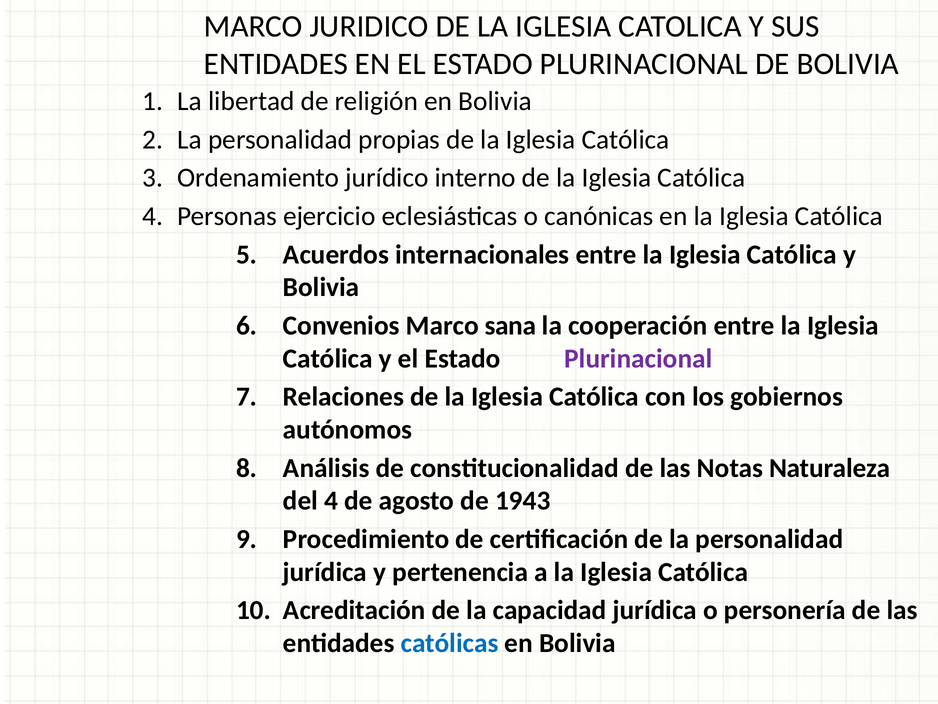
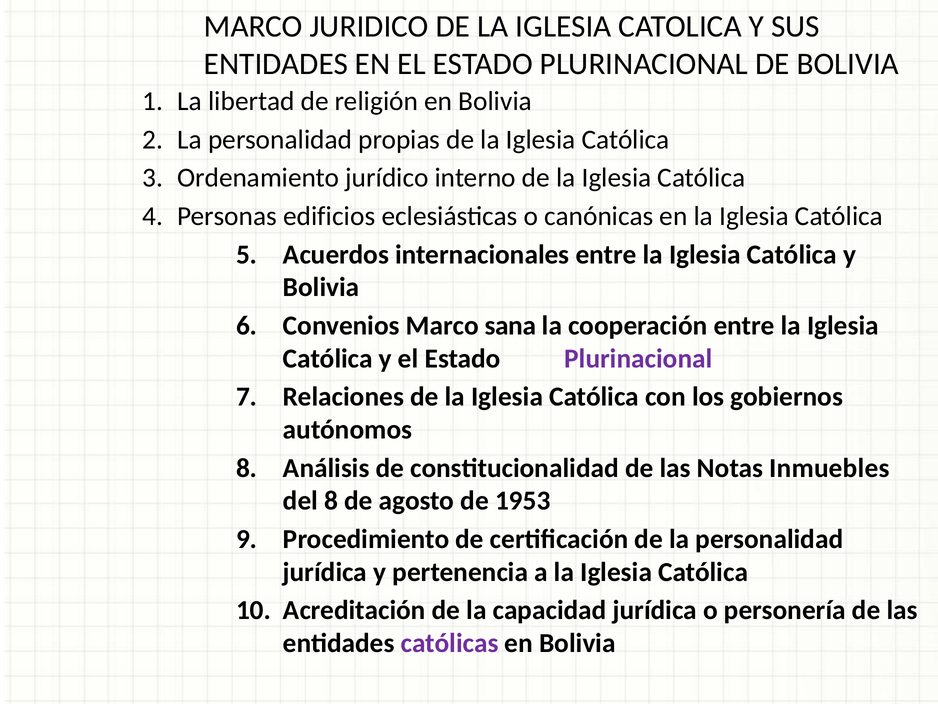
ejercicio: ejercicio -> edificios (329, 216)
Naturaleza: Naturaleza -> Inmuebles (829, 468)
del 4: 4 -> 8 (331, 501)
1943: 1943 -> 1953 (523, 501)
católicas colour: blue -> purple (450, 643)
